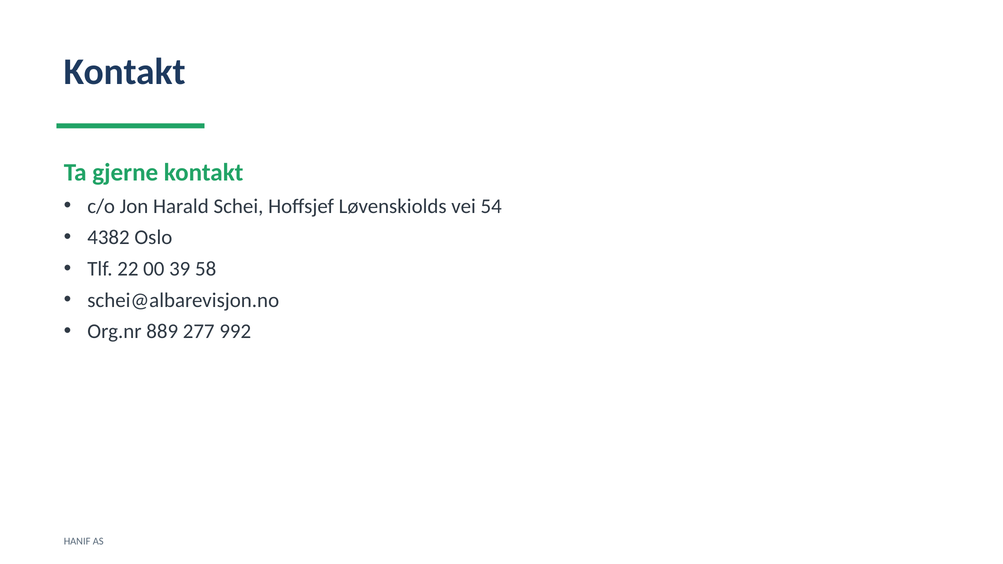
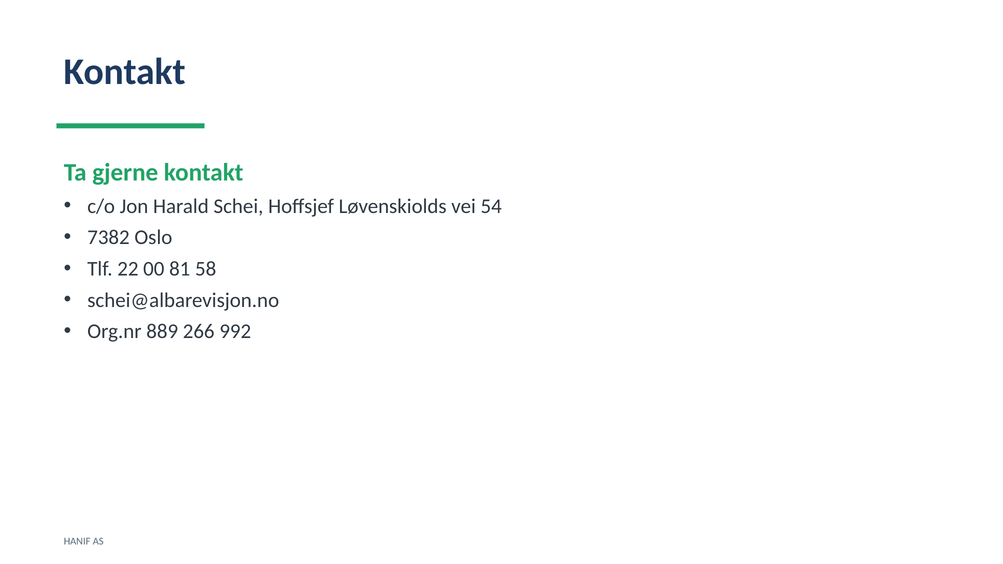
4382: 4382 -> 7382 (108, 238)
39: 39 -> 81 (180, 269)
277: 277 -> 266 (199, 332)
